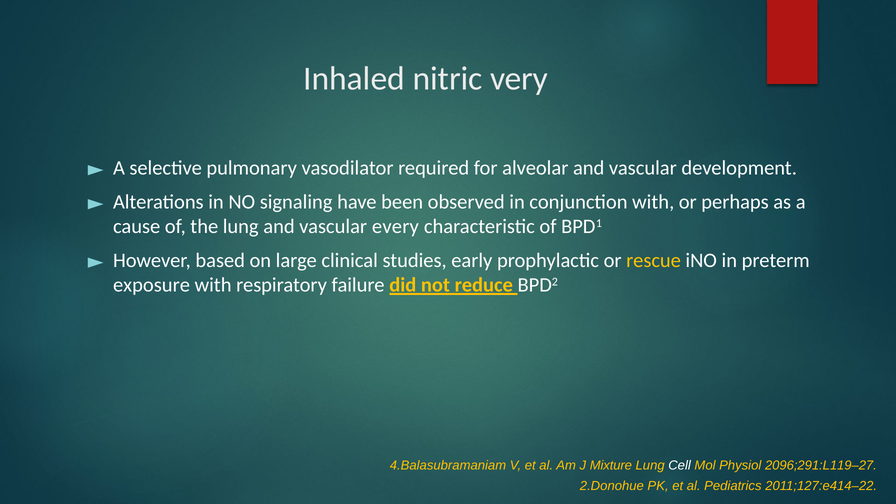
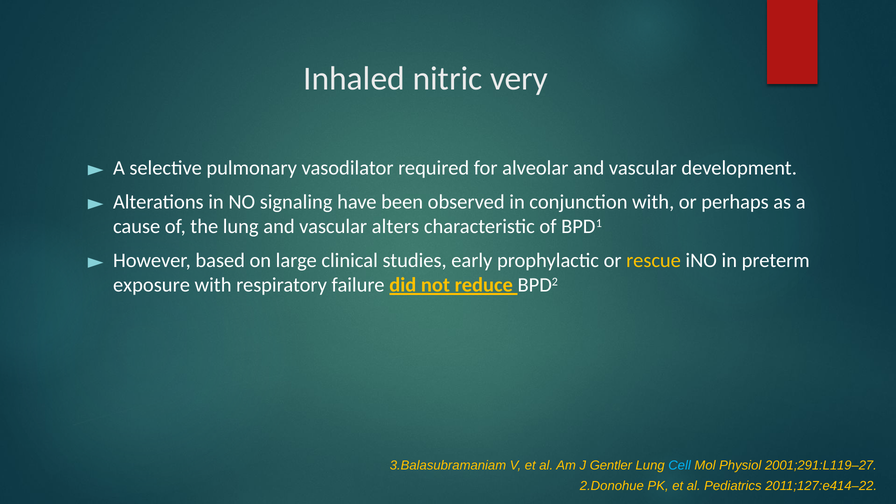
every: every -> alters (395, 227)
4.Balasubramaniam: 4.Balasubramaniam -> 3.Balasubramaniam (448, 465)
Mixture: Mixture -> Gentler (611, 465)
Cell colour: white -> light blue (680, 465)
2096;291:L119–27: 2096;291:L119–27 -> 2001;291:L119–27 (821, 465)
